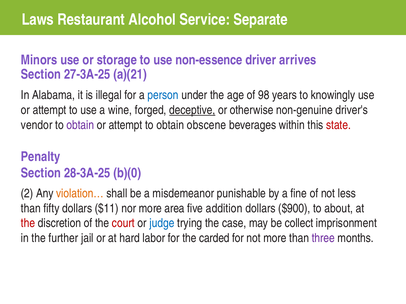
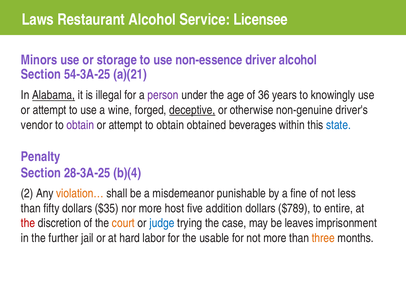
Separate: Separate -> Licensee (261, 20)
driver arrives: arrives -> alcohol (298, 60)
27-3A-25: 27-3A-25 -> 54-3A-25 (87, 75)
Alabama underline: none -> present (54, 95)
person colour: blue -> purple (163, 95)
98: 98 -> 36 (264, 95)
obscene: obscene -> obtained (207, 125)
state colour: red -> blue (339, 125)
b)(0: b)(0 -> b)(4 (127, 173)
$11: $11 -> $35 (107, 209)
area: area -> host (175, 209)
$900: $900 -> $789 (294, 209)
about: about -> entire (339, 209)
court colour: red -> orange (123, 224)
collect: collect -> leaves (299, 224)
carded: carded -> usable (214, 238)
three colour: purple -> orange (323, 238)
